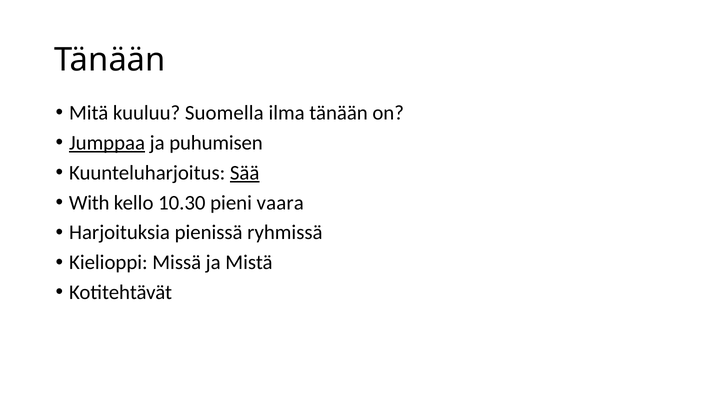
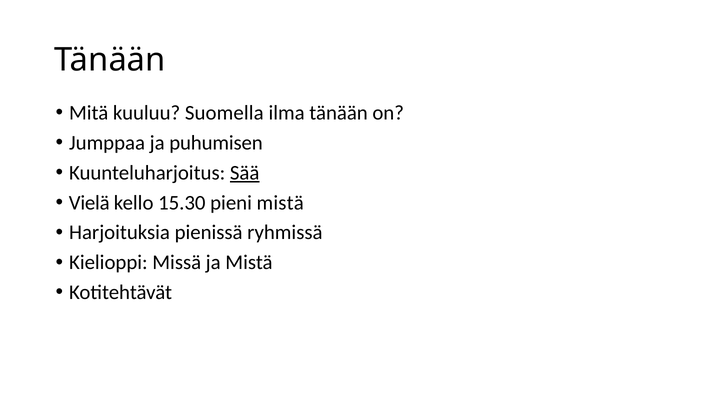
Jumppaa underline: present -> none (107, 143)
With: With -> Vielä (89, 202)
10.30: 10.30 -> 15.30 (182, 202)
pieni vaara: vaara -> mistä (280, 202)
